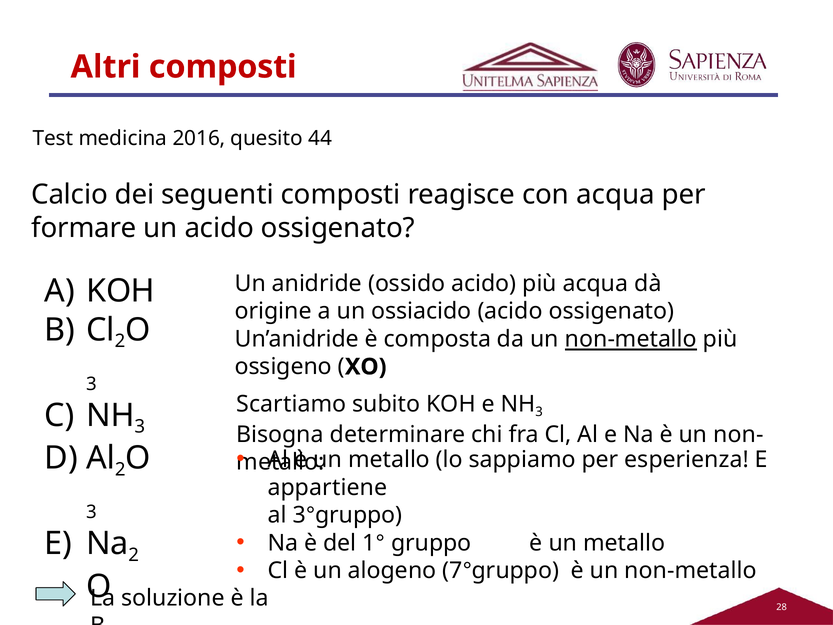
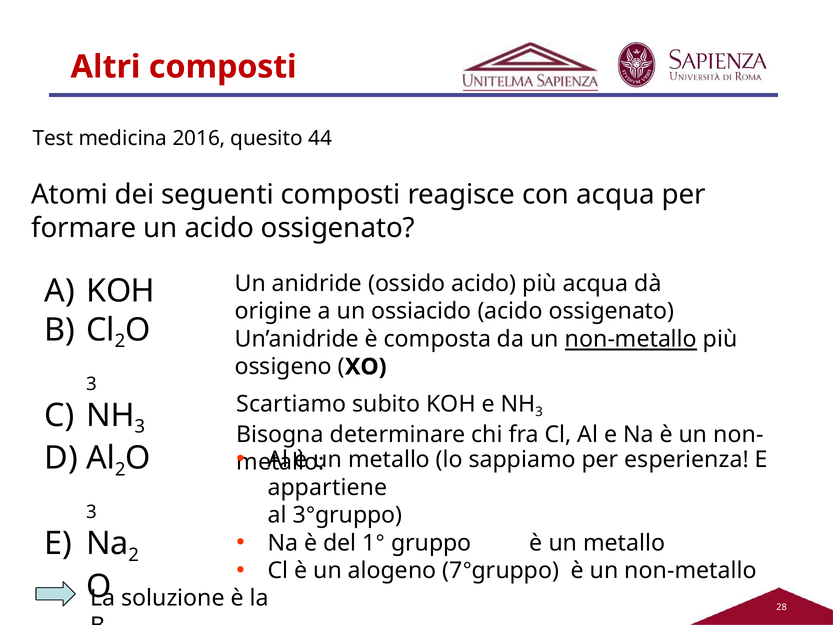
Calcio: Calcio -> Atomi (70, 194)
